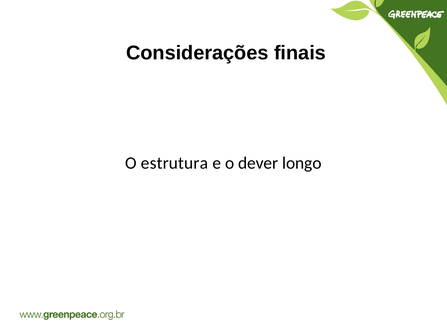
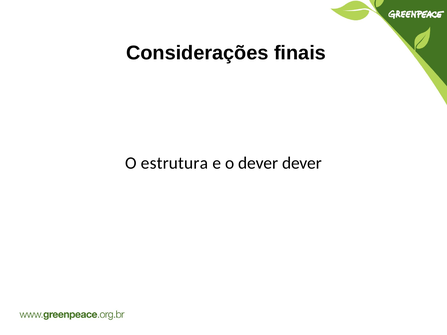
dever longo: longo -> dever (302, 163)
